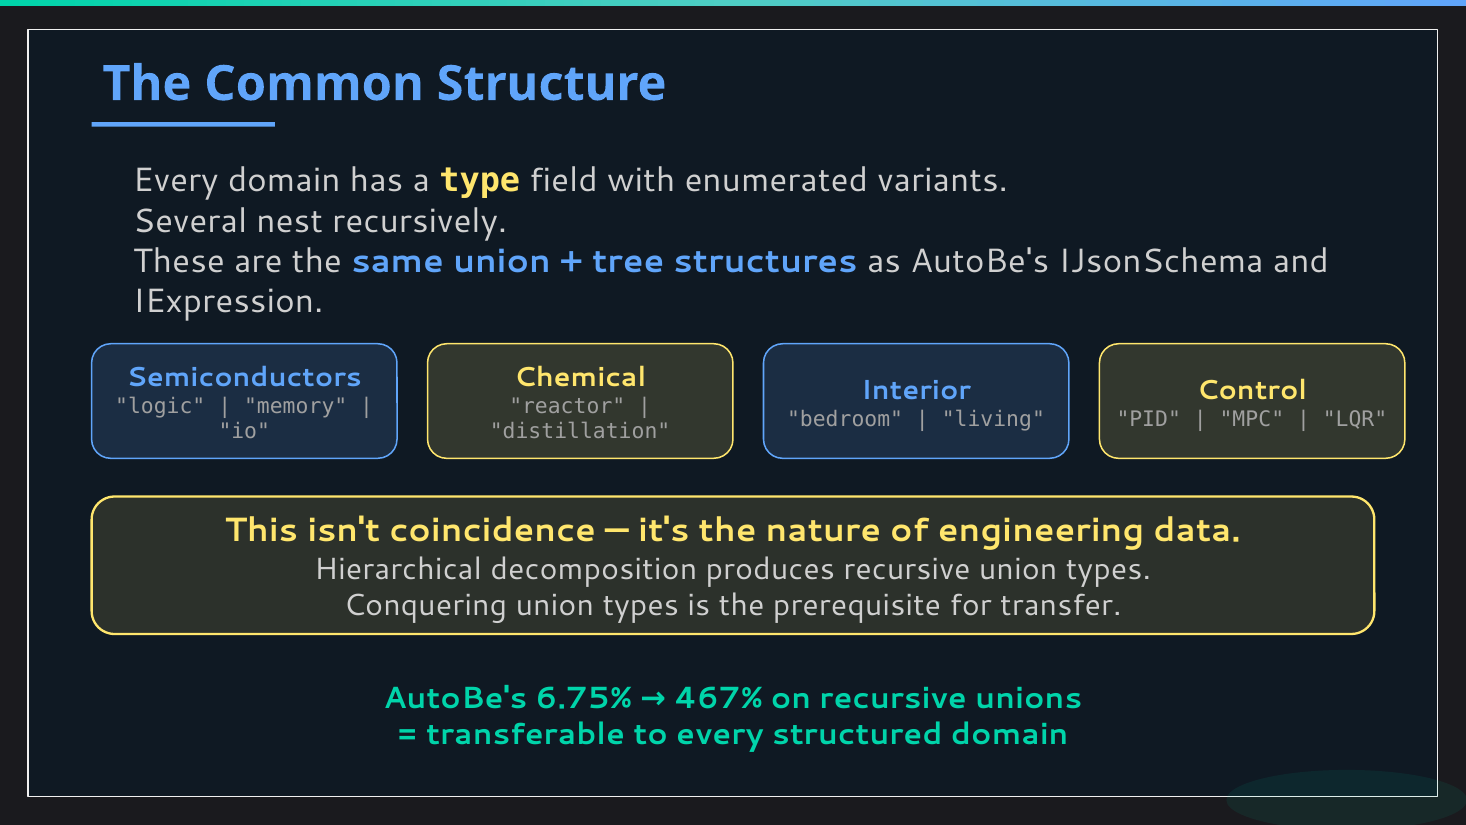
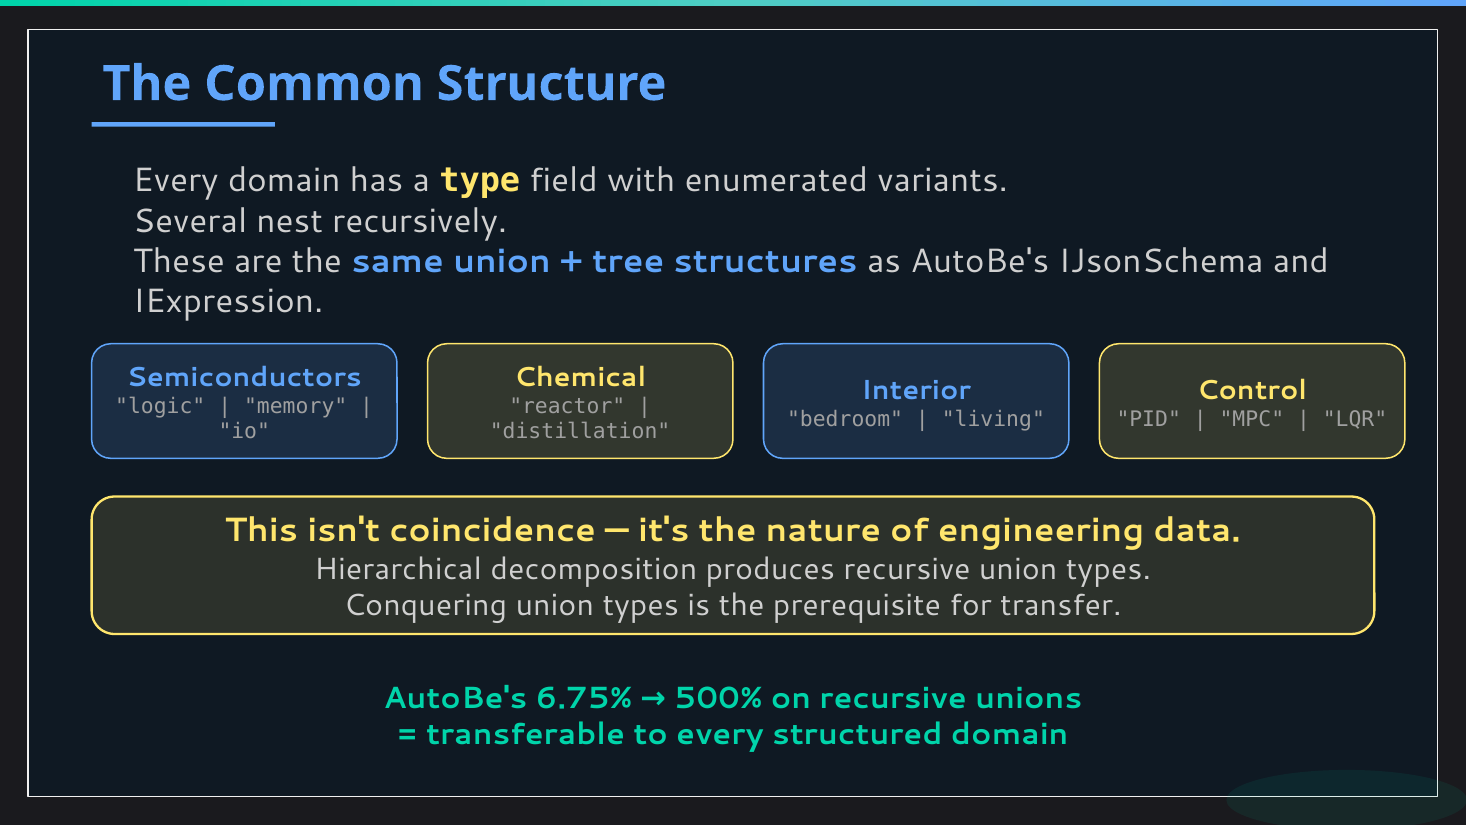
467%: 467% -> 500% (718, 698)
